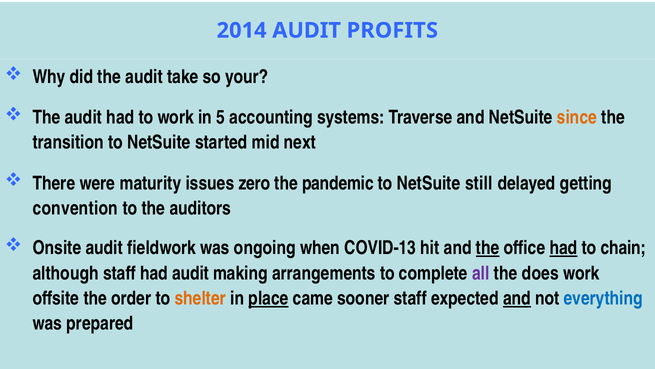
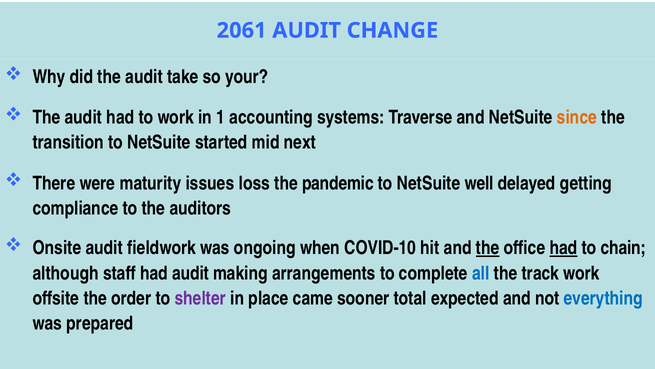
2014: 2014 -> 2061 (242, 30)
PROFITS: PROFITS -> CHANGE (392, 30)
5: 5 -> 1 (221, 117)
zero: zero -> loss (254, 183)
still: still -> well (479, 183)
convention: convention -> compliance (76, 208)
COVID-13: COVID-13 -> COVID-10 (380, 248)
all colour: purple -> blue (481, 273)
does: does -> track (540, 273)
shelter colour: orange -> purple (200, 298)
place underline: present -> none (268, 298)
sooner staff: staff -> total (410, 298)
and underline: present -> none (517, 298)
